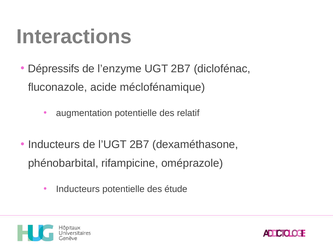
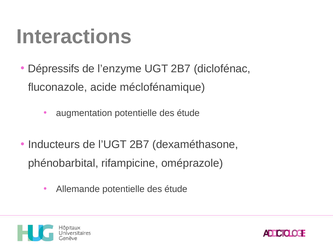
augmentation potentielle des relatif: relatif -> étude (188, 113)
Inducteurs: Inducteurs -> Allemande (78, 190)
